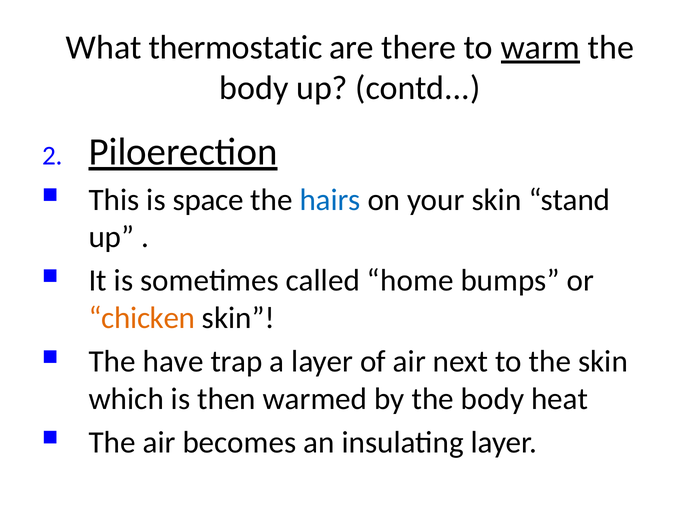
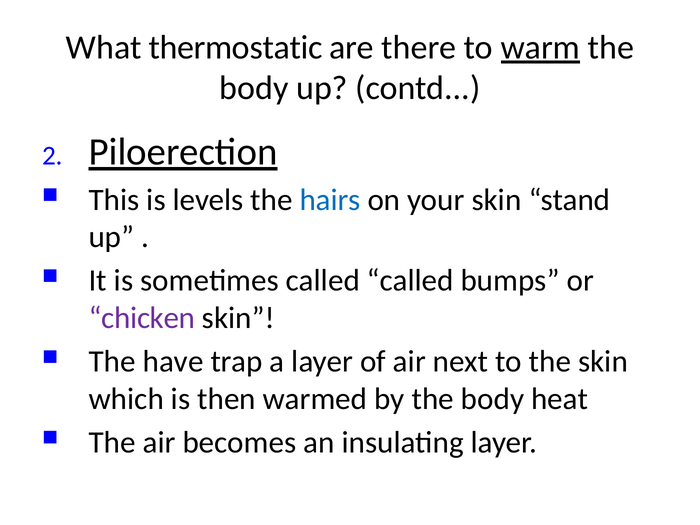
space: space -> levels (208, 200)
called home: home -> called (410, 281)
chicken colour: orange -> purple (142, 318)
